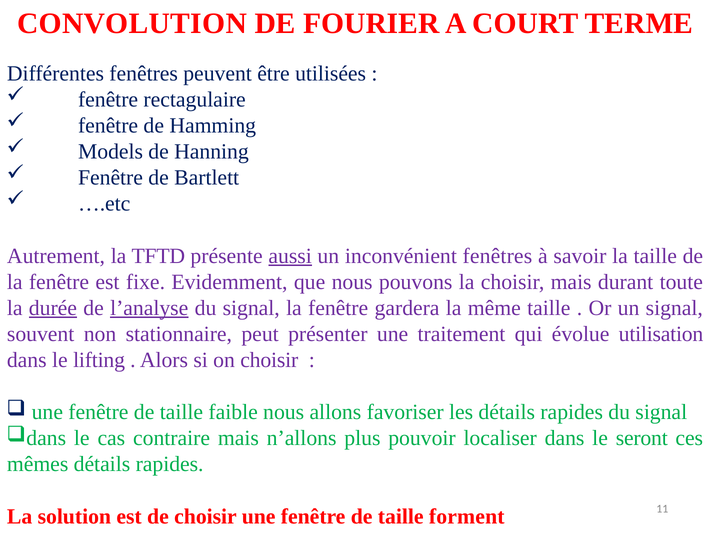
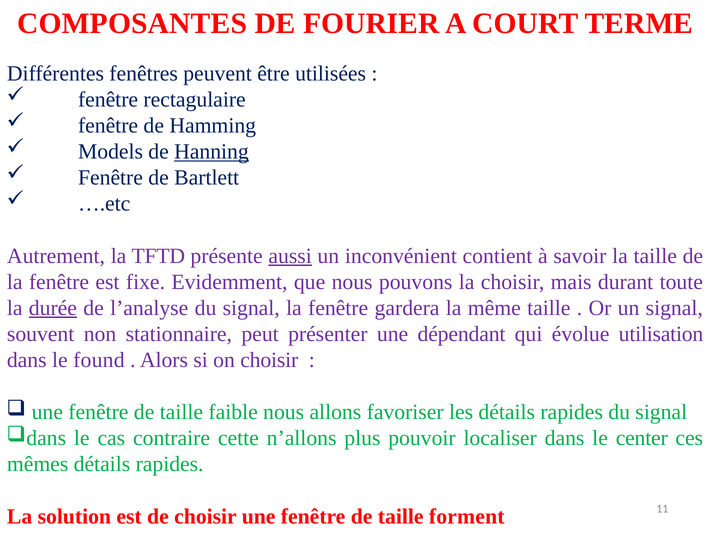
CONVOLUTION: CONVOLUTION -> COMPOSANTES (132, 23)
Hanning underline: none -> present (211, 152)
inconvénient fenêtres: fenêtres -> contient (497, 256)
l’analyse underline: present -> none (149, 308)
traitement: traitement -> dépendant (462, 334)
lifting: lifting -> found (99, 360)
contraire mais: mais -> cette (238, 438)
seront: seront -> center (642, 438)
